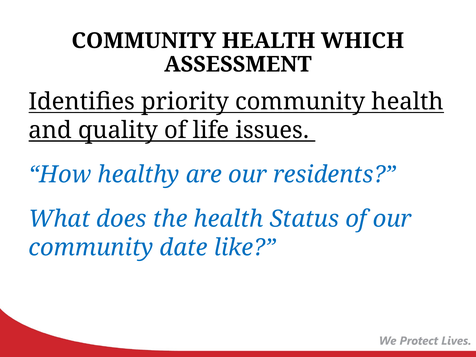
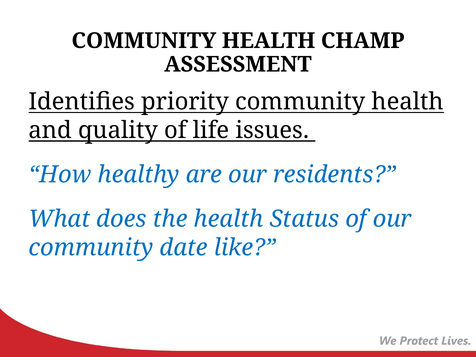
WHICH: WHICH -> CHAMP (363, 41)
